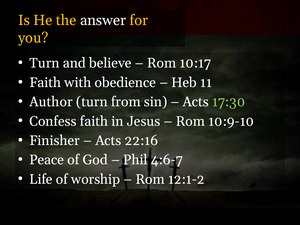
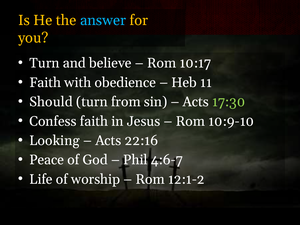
answer colour: white -> light blue (103, 20)
Author: Author -> Should (51, 102)
Finisher: Finisher -> Looking (54, 141)
